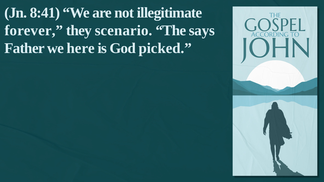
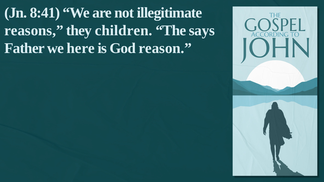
forever: forever -> reasons (34, 31)
scenario: scenario -> children (124, 31)
picked: picked -> reason (165, 48)
